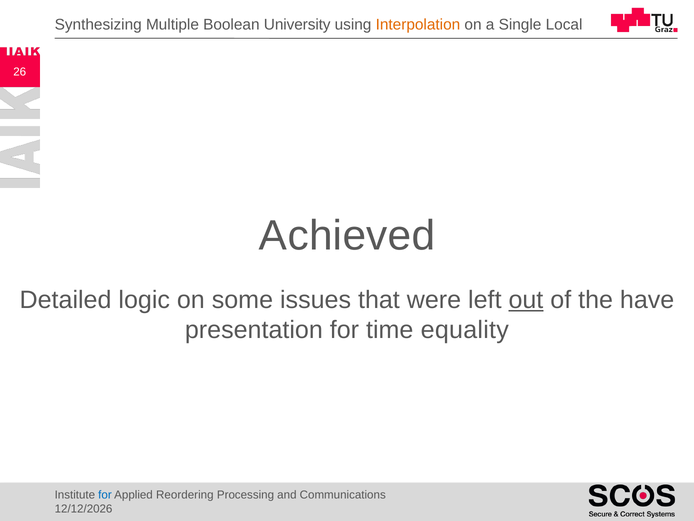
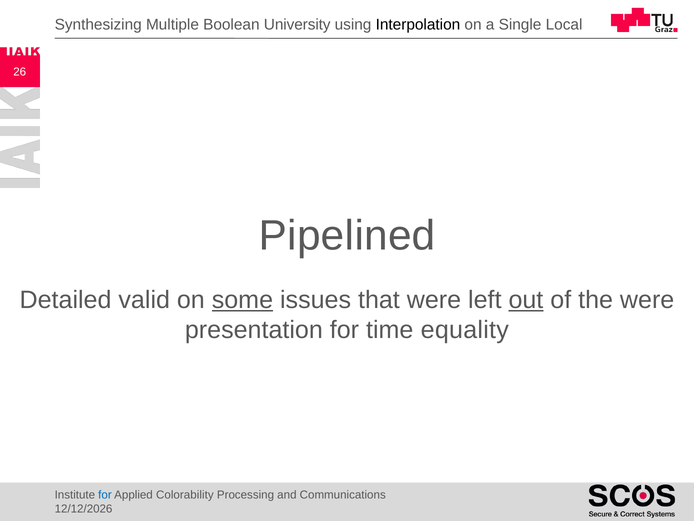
Interpolation colour: orange -> black (418, 25)
Achieved: Achieved -> Pipelined (347, 235)
logic: logic -> valid (144, 300)
some underline: none -> present (242, 300)
the have: have -> were (647, 300)
Reordering: Reordering -> Colorability (185, 495)
